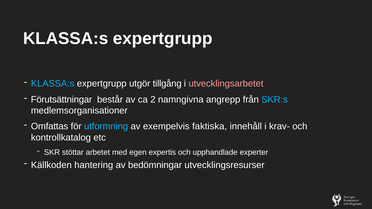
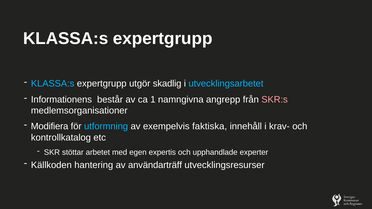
tillgång: tillgång -> skadlig (167, 84)
utvecklingsarbetet colour: pink -> light blue (226, 84)
Förutsättningar: Förutsättningar -> Informationens (61, 100)
2: 2 -> 1 (153, 100)
SKR:s colour: light blue -> pink (275, 100)
Omfattas: Omfattas -> Modifiera (50, 127)
bedömningar: bedömningar -> användarträff (155, 165)
